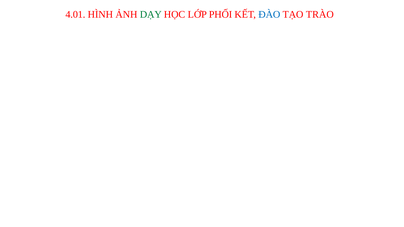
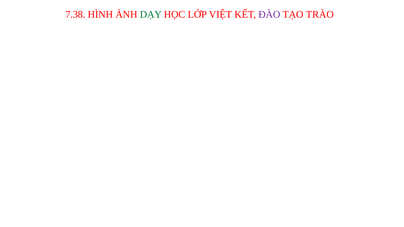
4.01: 4.01 -> 7.38 (75, 14)
PHỐI: PHỐI -> VIỆT (220, 14)
ĐÀO colour: blue -> purple (269, 14)
